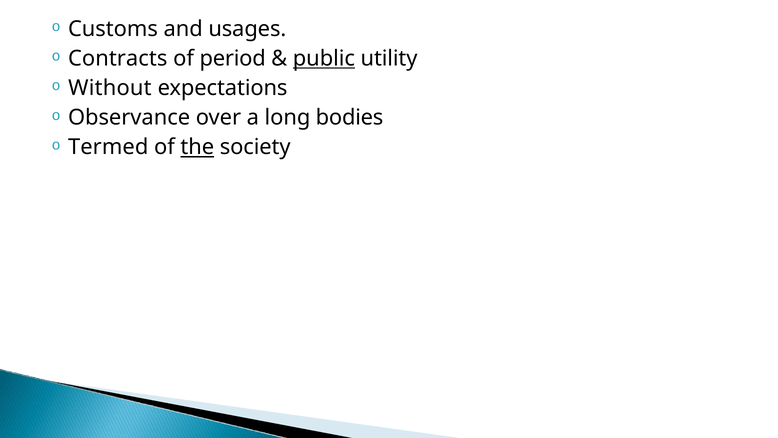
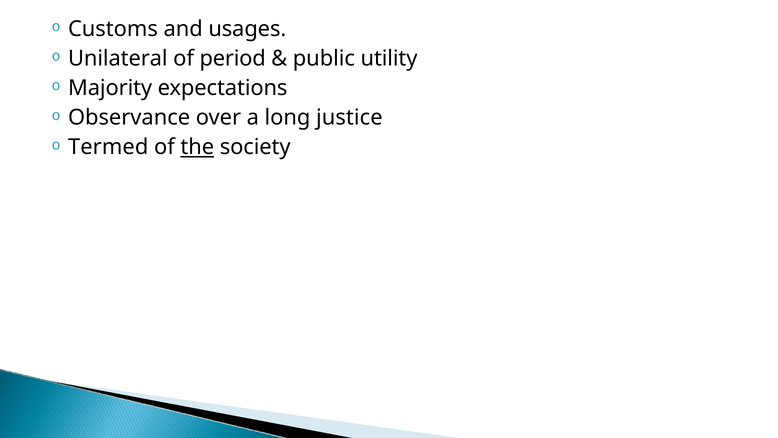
Contracts: Contracts -> Unilateral (118, 59)
public underline: present -> none (324, 59)
Without: Without -> Majority (110, 88)
bodies: bodies -> justice (349, 118)
